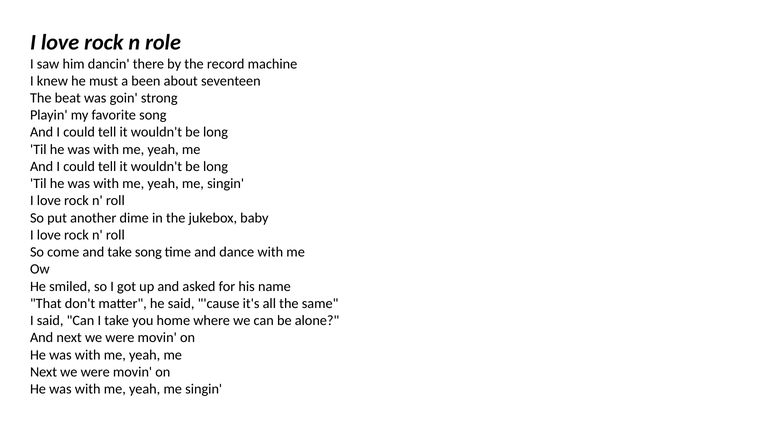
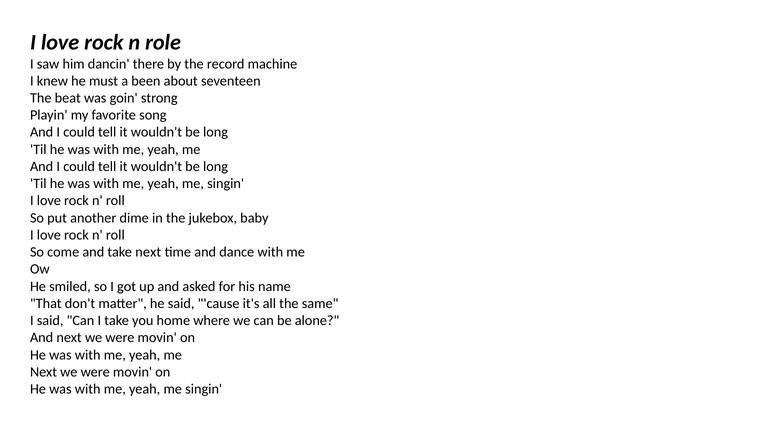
take song: song -> next (148, 252)
